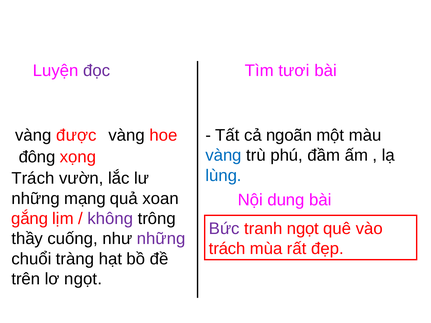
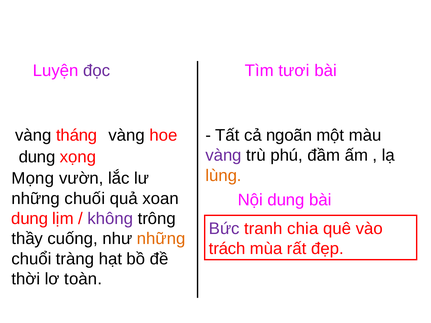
được: được -> tháng (77, 135)
vàng colour: blue -> purple (223, 156)
đông: đông -> dung (37, 157)
lùng colour: blue -> orange (223, 176)
Trách: Trách -> Mọng (33, 179)
mạng: mạng -> chuối (85, 199)
gắng: gắng -> dung (30, 219)
tranh ngọt: ngọt -> chia (303, 229)
những colour: purple -> orange (161, 239)
trên: trên -> thời (26, 279)
lơ ngọt: ngọt -> toàn (83, 279)
